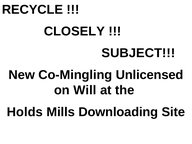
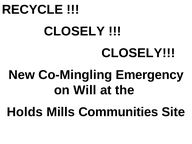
SUBJECT: SUBJECT -> CLOSELY (138, 53)
Unlicensed: Unlicensed -> Emergency (150, 75)
Downloading: Downloading -> Communities (118, 112)
